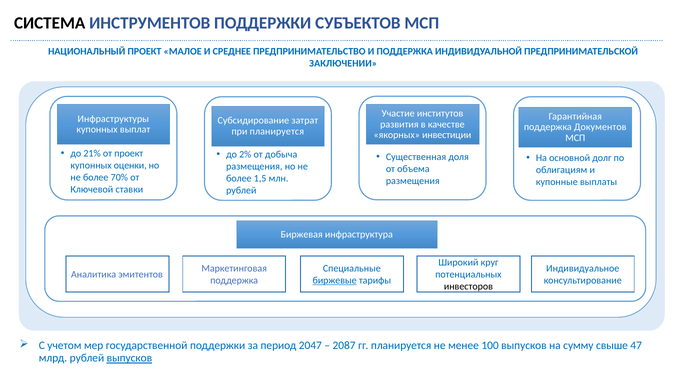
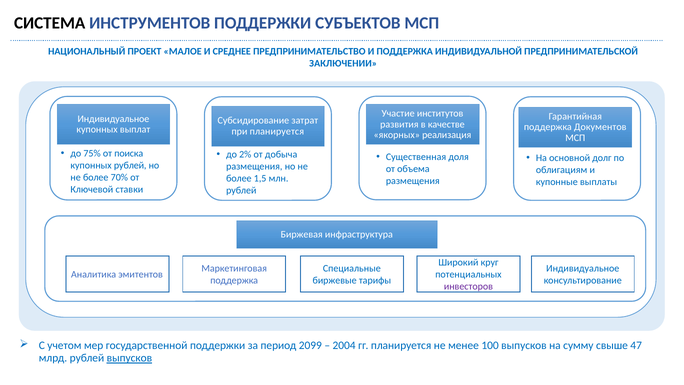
Инфраструктуры: Инфраструктуры -> Индивидуальное (113, 119)
инвестиции: инвестиции -> реализация (447, 135)
21%: 21% -> 75% (92, 153)
от проект: проект -> поиска (129, 153)
купонных оценки: оценки -> рублей (130, 165)
биржевые underline: present -> none (335, 280)
инвесторов colour: black -> purple (468, 286)
2047: 2047 -> 2099 (310, 345)
2087: 2087 -> 2004 (344, 345)
